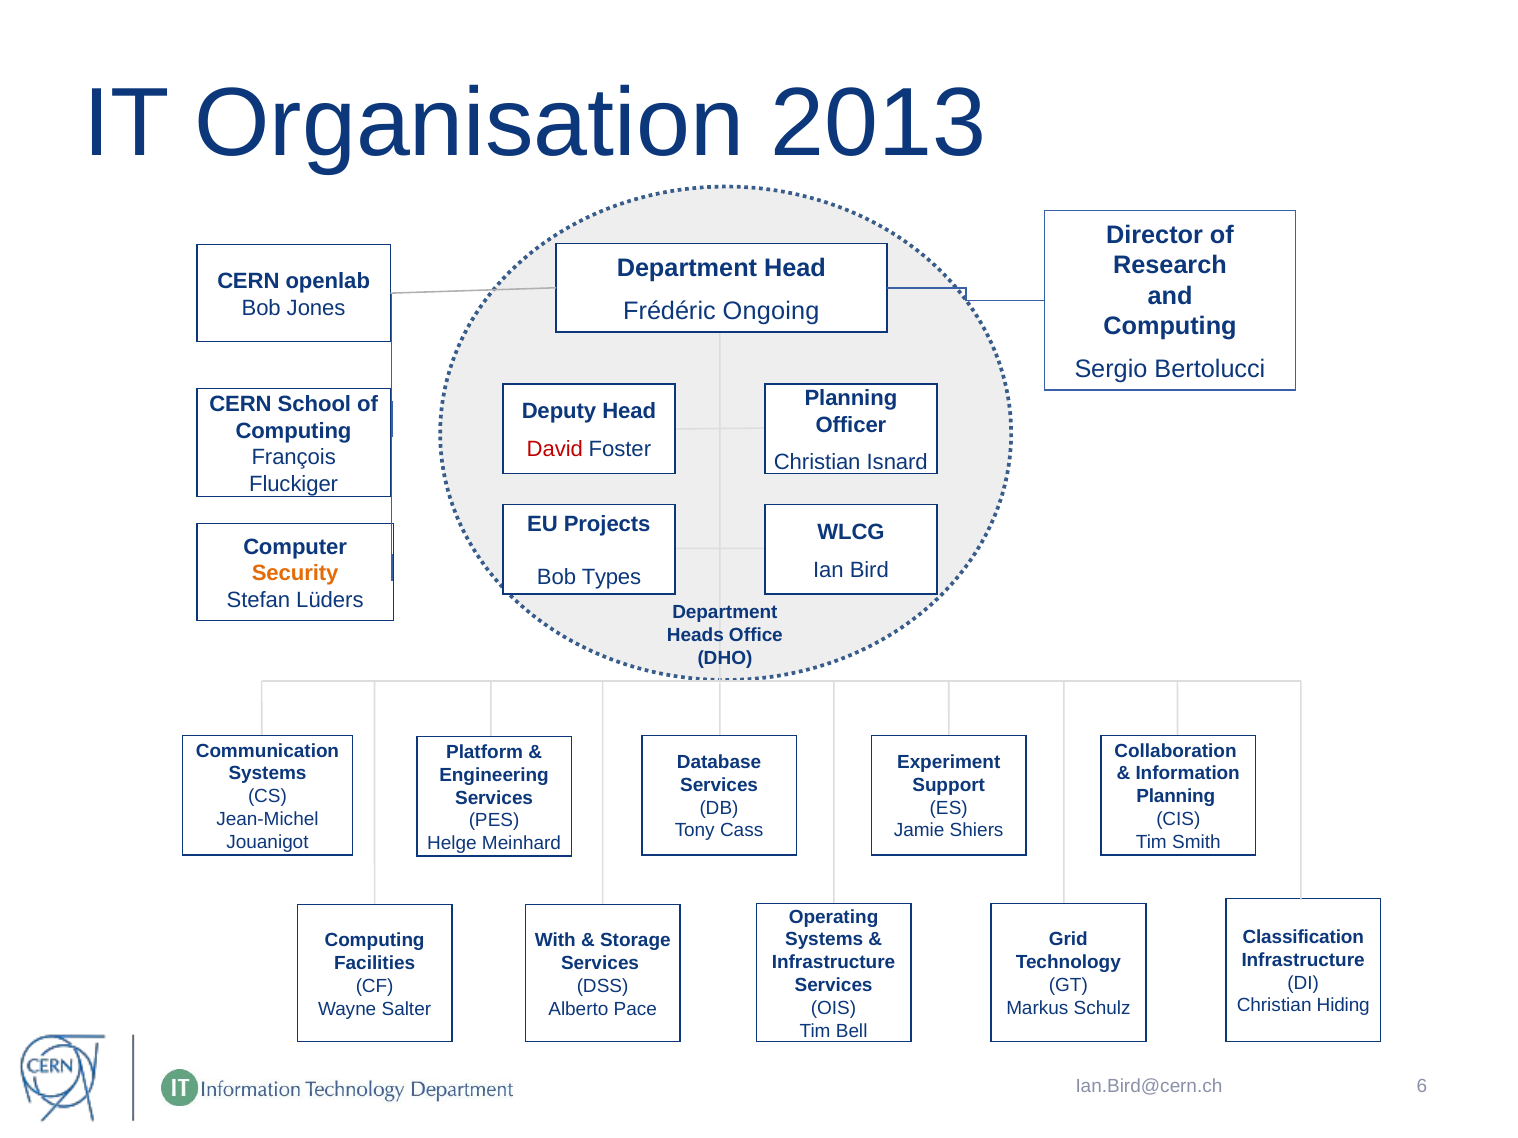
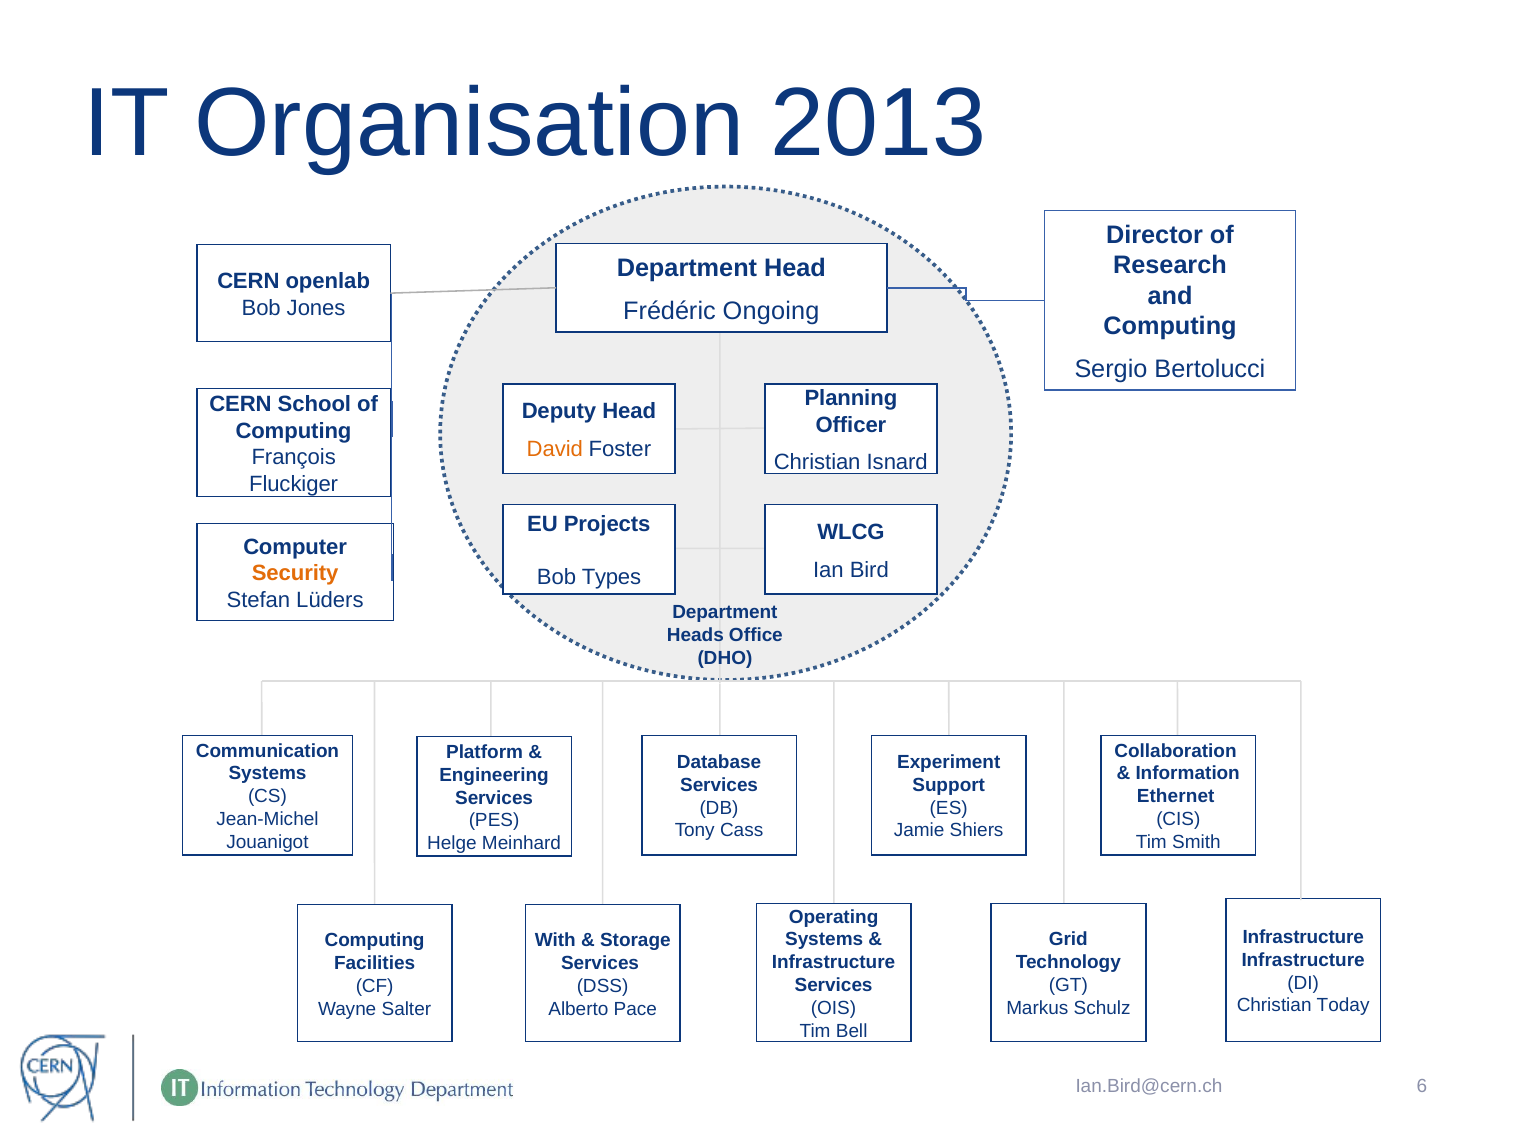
David colour: red -> orange (555, 449)
Planning: Planning -> Ethernet (1176, 797)
Classification: Classification -> Infrastructure (1303, 938)
Hiding: Hiding -> Today (1343, 1006)
